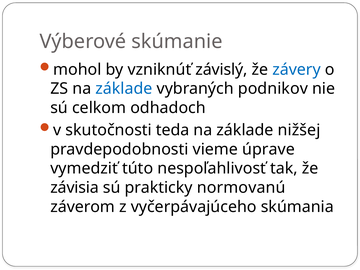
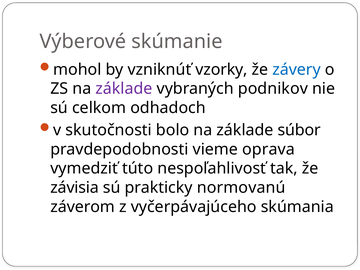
závislý: závislý -> vzorky (221, 69)
základe colour: blue -> purple (124, 89)
teda: teda -> bolo (173, 130)
nižšej: nižšej -> súbor (299, 130)
úprave: úprave -> oprava (268, 149)
